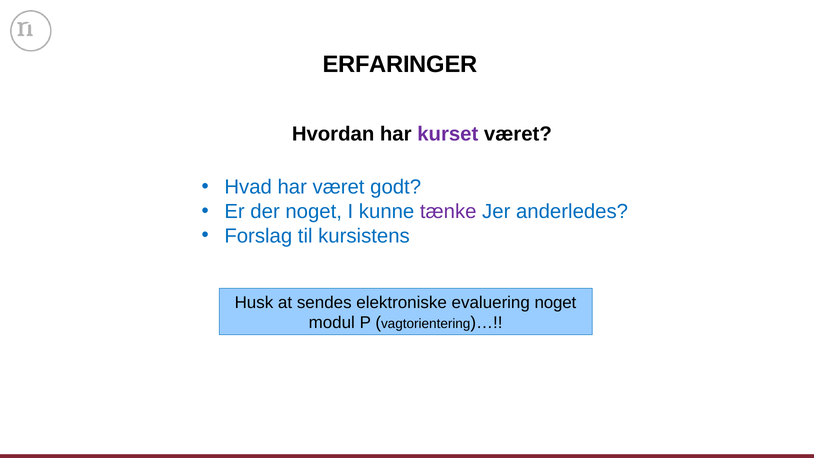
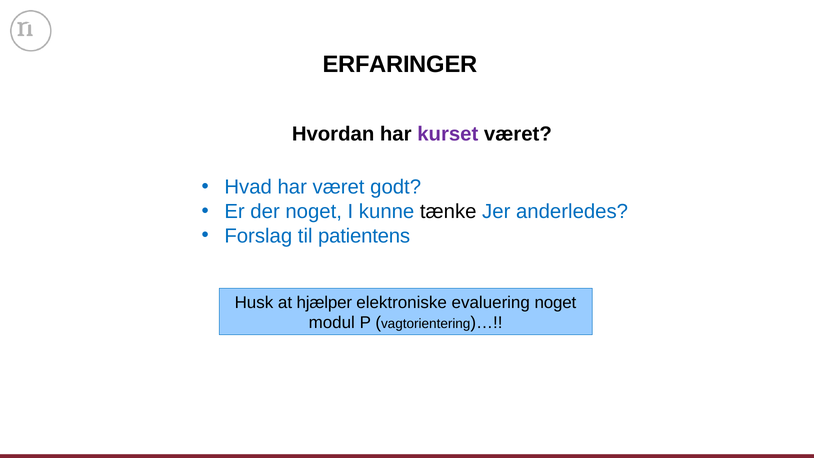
tænke colour: purple -> black (448, 211)
kursistens: kursistens -> patientens (364, 236)
sendes: sendes -> hjælper (324, 302)
